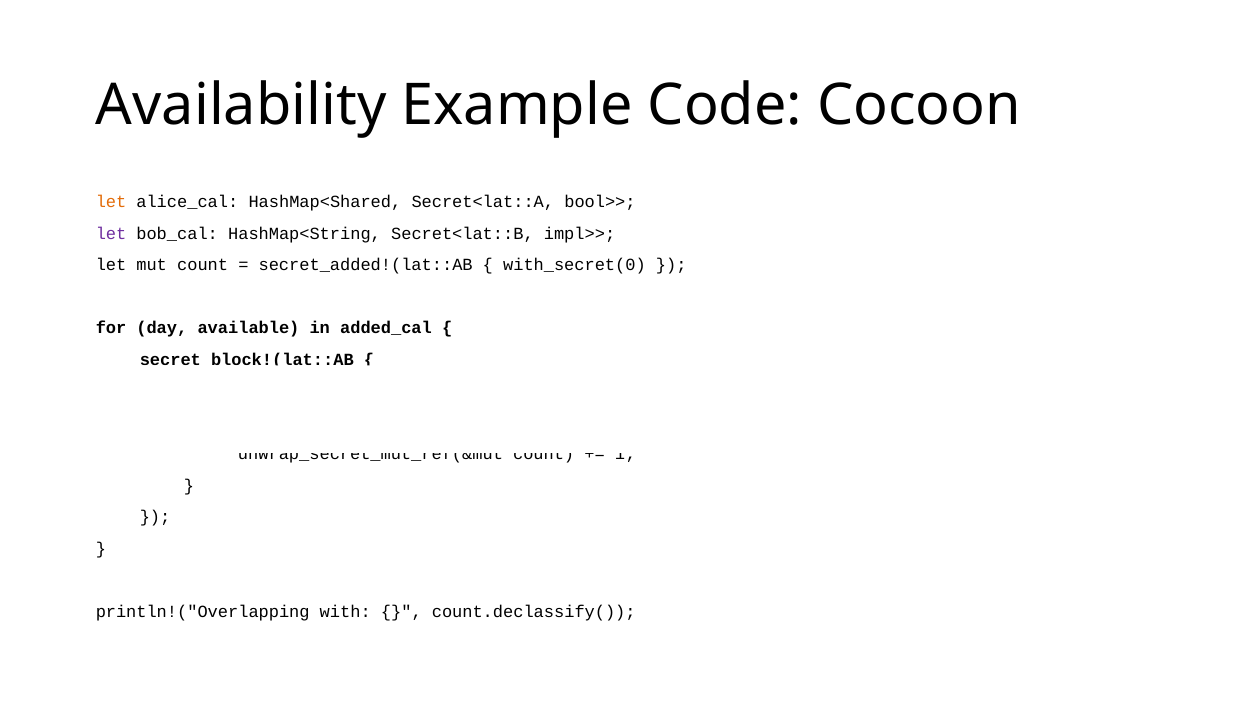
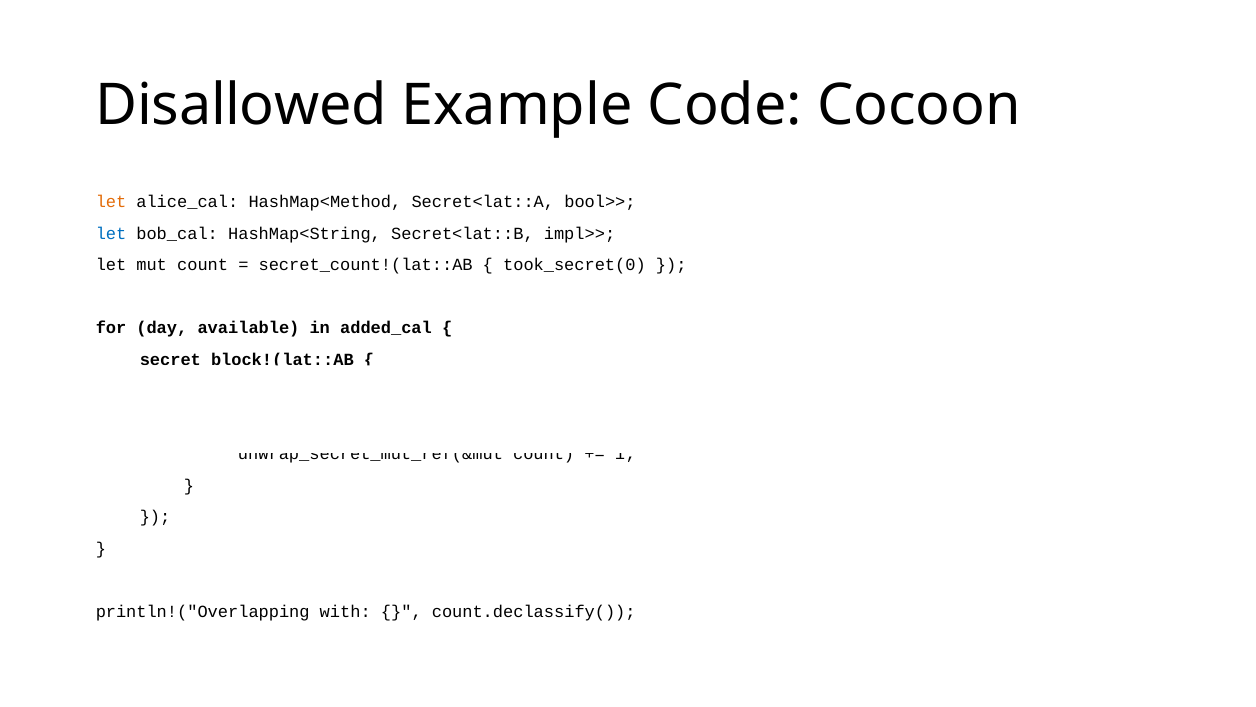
Availability: Availability -> Disallowed (241, 106)
HashMap<Shared: HashMap<Shared -> HashMap<Method (325, 202)
let colour: purple -> blue (111, 233)
secret_added!(lat::AB: secret_added!(lat::AB -> secret_count!(lat::AB (366, 265)
with_secret(0: with_secret(0 -> took_secret(0 (574, 265)
